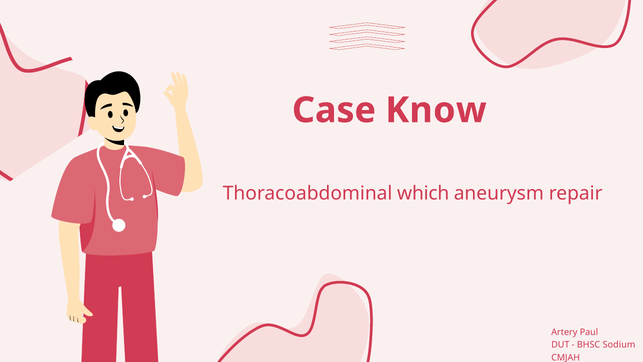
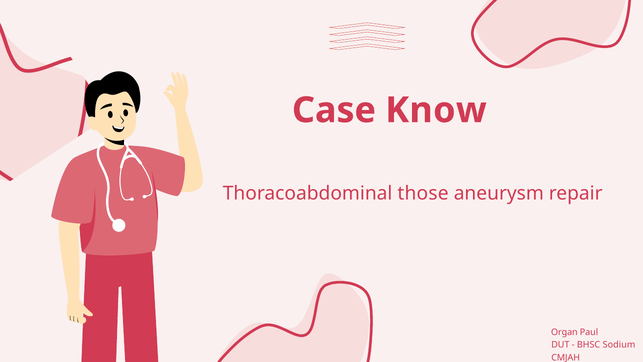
which: which -> those (423, 193)
Artery: Artery -> Organ (564, 332)
